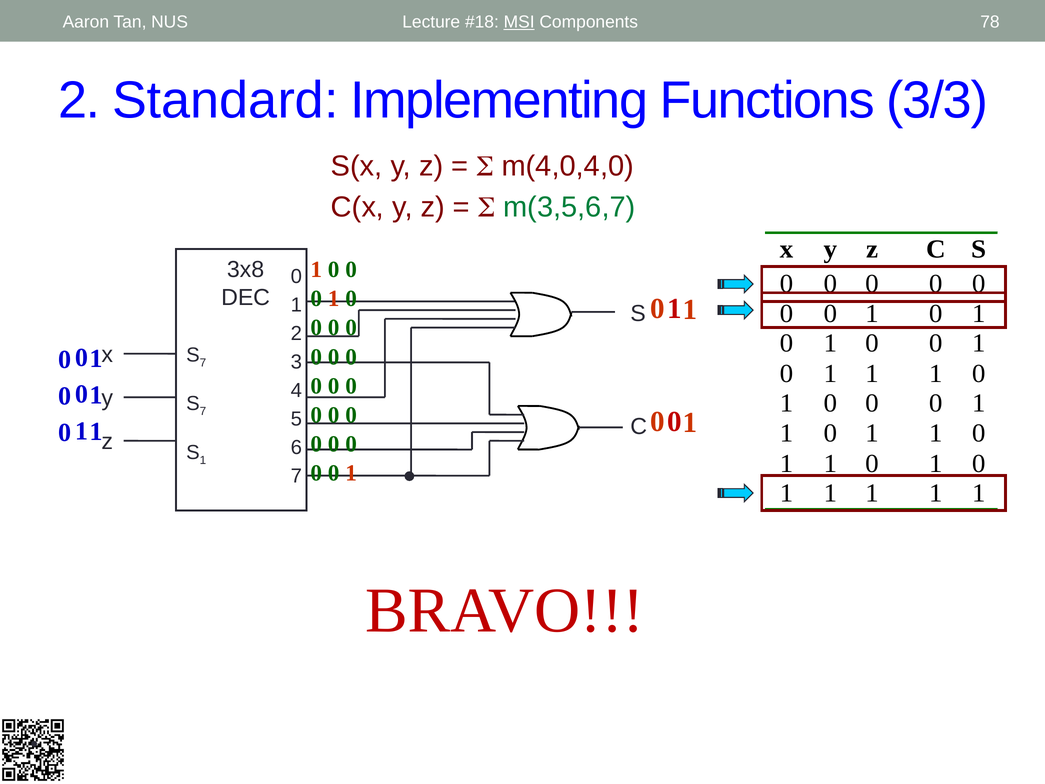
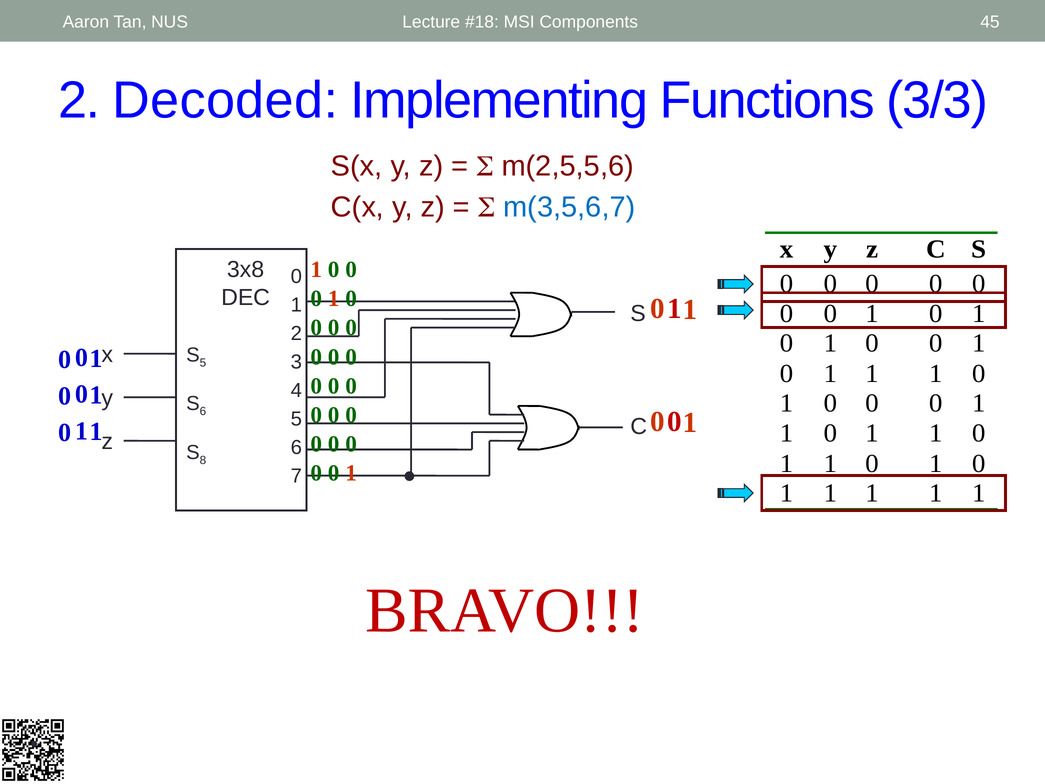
MSI underline: present -> none (519, 22)
78: 78 -> 45 (990, 22)
Standard: Standard -> Decoded (225, 100)
m(4,0,4,0: m(4,0,4,0 -> m(2,5,5,6 (568, 166)
m(3,5,6,7 colour: green -> blue (569, 207)
7: 7 -> 5 (203, 363)
7: 7 -> 6 (203, 411)
S 1: 1 -> 8 (203, 460)
